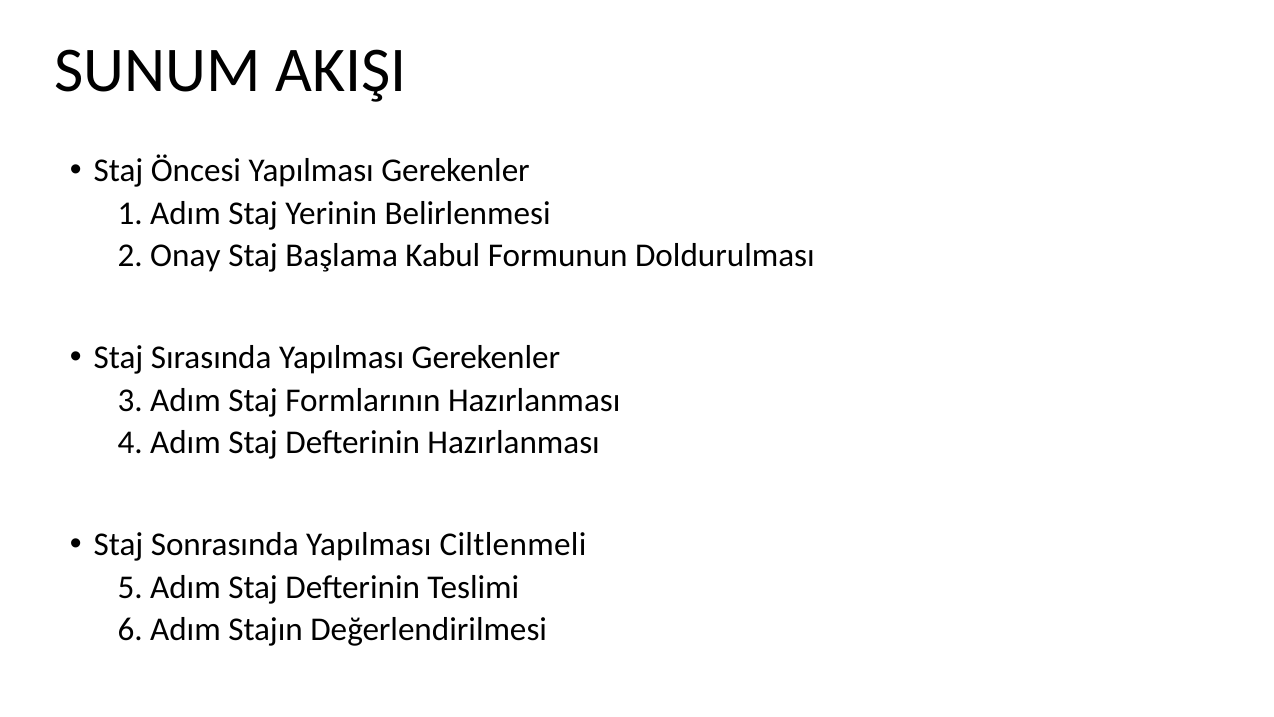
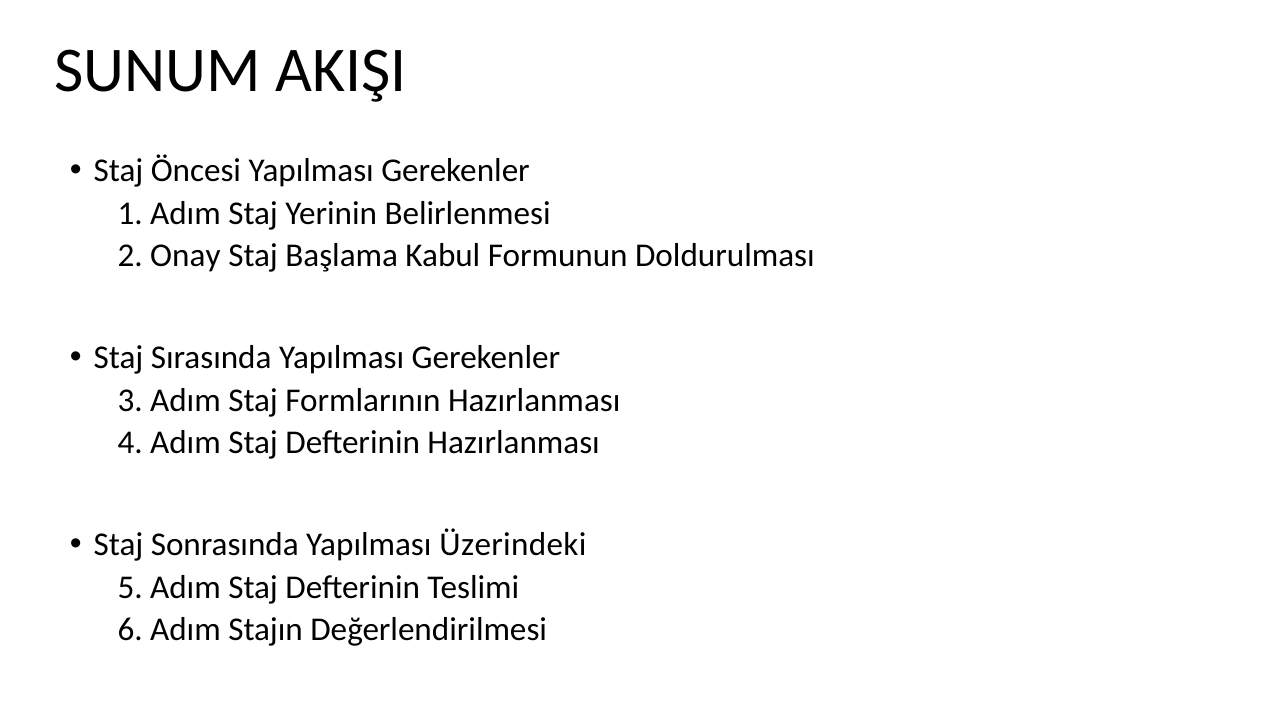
Ciltlenmeli: Ciltlenmeli -> Üzerindeki (513, 545)
